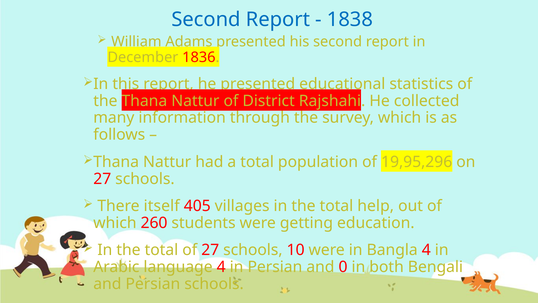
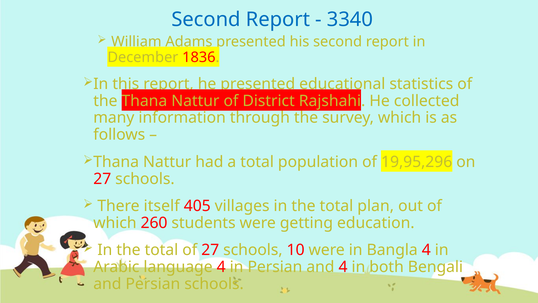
1838: 1838 -> 3340 (350, 20)
help: help -> plan (376, 206)
and 0: 0 -> 4 (343, 267)
